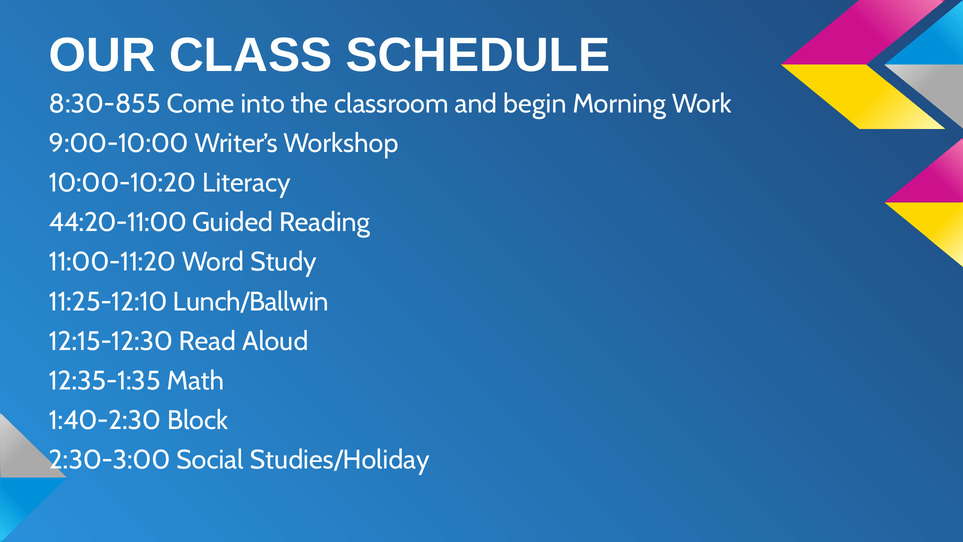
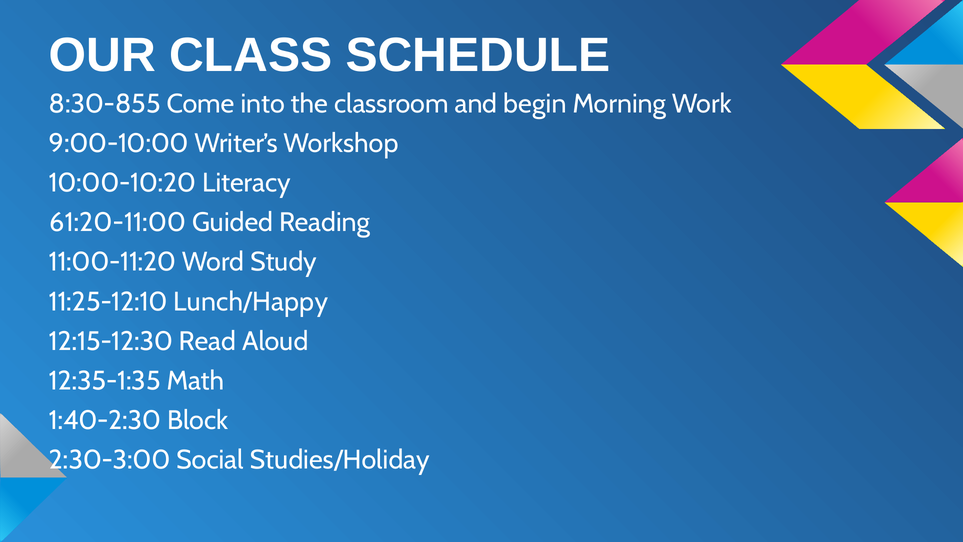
44:20-11:00: 44:20-11:00 -> 61:20-11:00 (117, 222)
Lunch/Ballwin: Lunch/Ballwin -> Lunch/Happy (251, 302)
